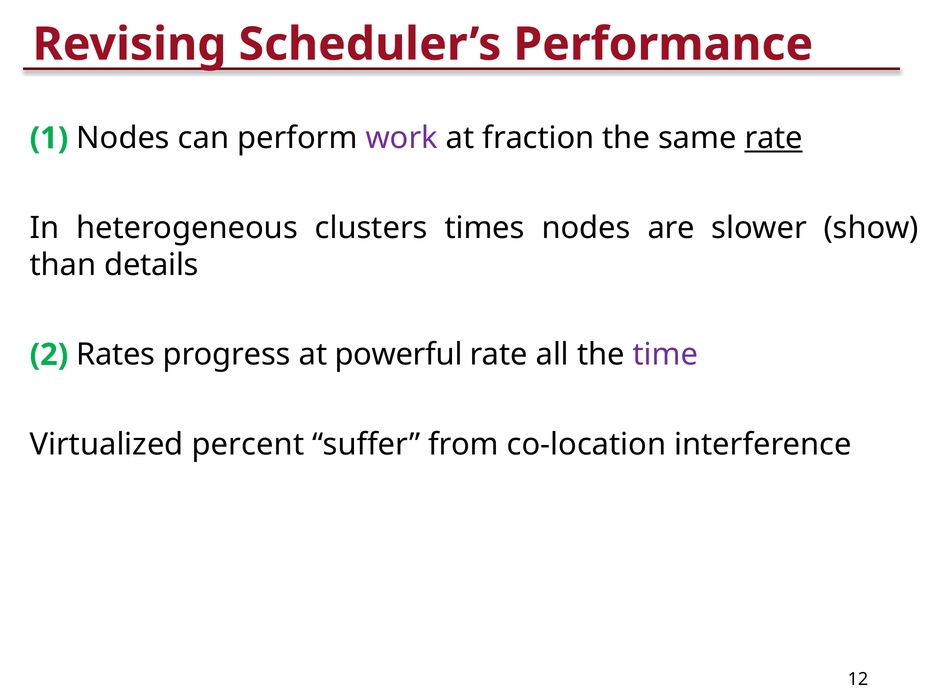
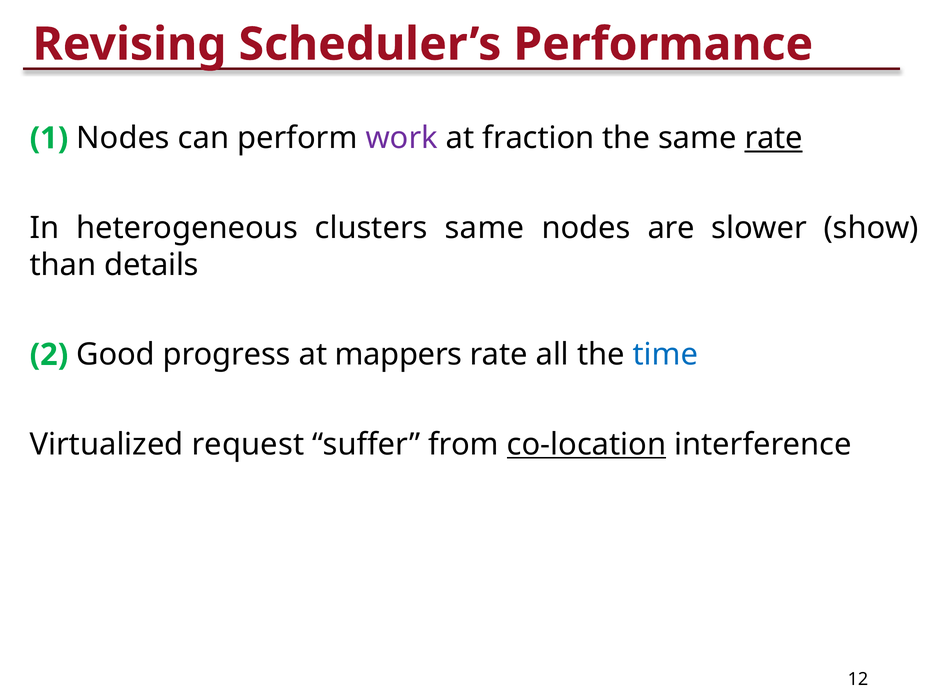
clusters times: times -> same (484, 228)
Rates: Rates -> Good (116, 355)
powerful: powerful -> mappers (399, 355)
time colour: purple -> blue (666, 355)
percent: percent -> request (248, 444)
co-location underline: none -> present (587, 444)
